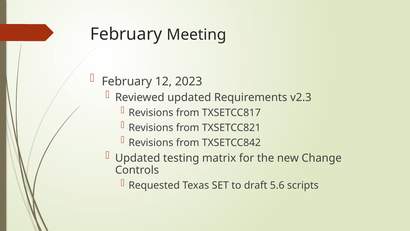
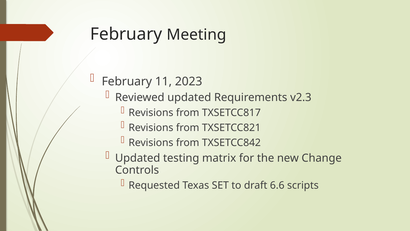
12: 12 -> 11 (163, 81)
5.6: 5.6 -> 6.6 (277, 185)
